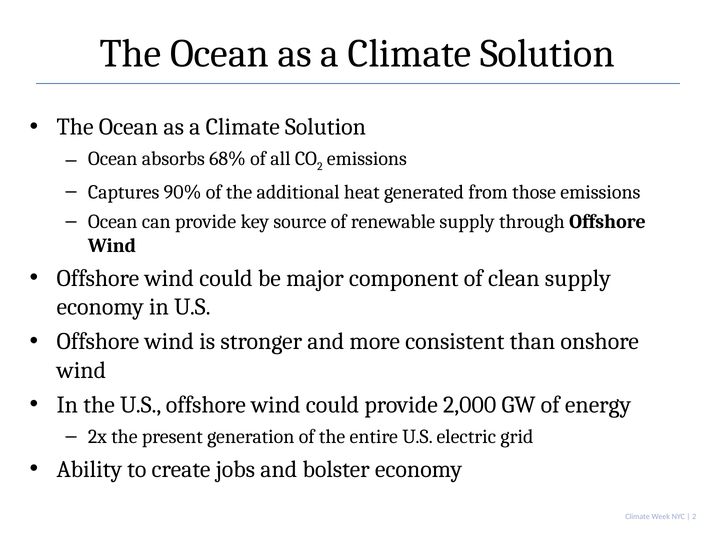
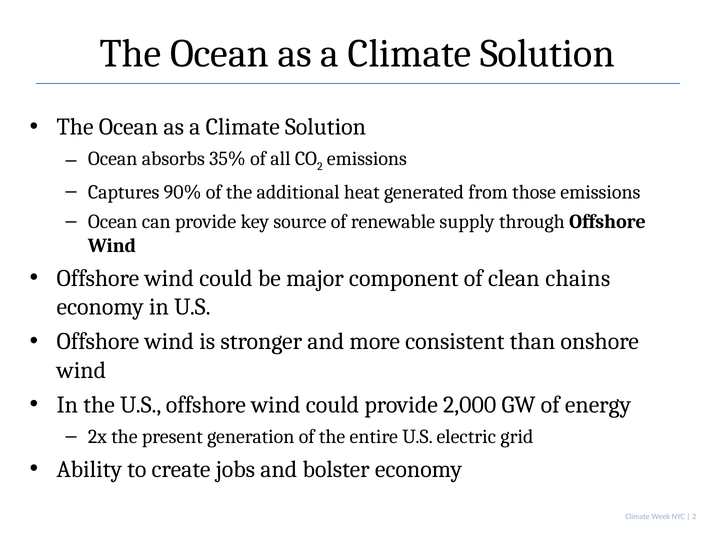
68%: 68% -> 35% (227, 159)
clean supply: supply -> chains (578, 278)
